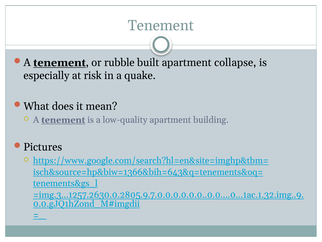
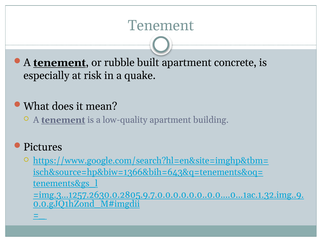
collapse: collapse -> concrete (235, 63)
